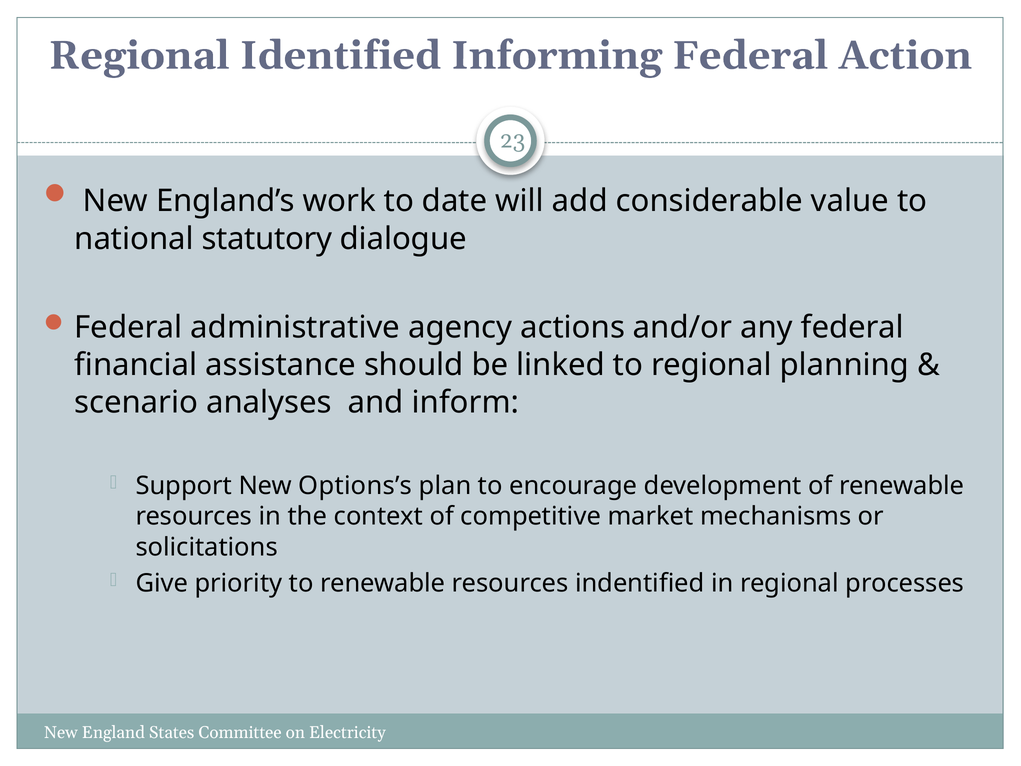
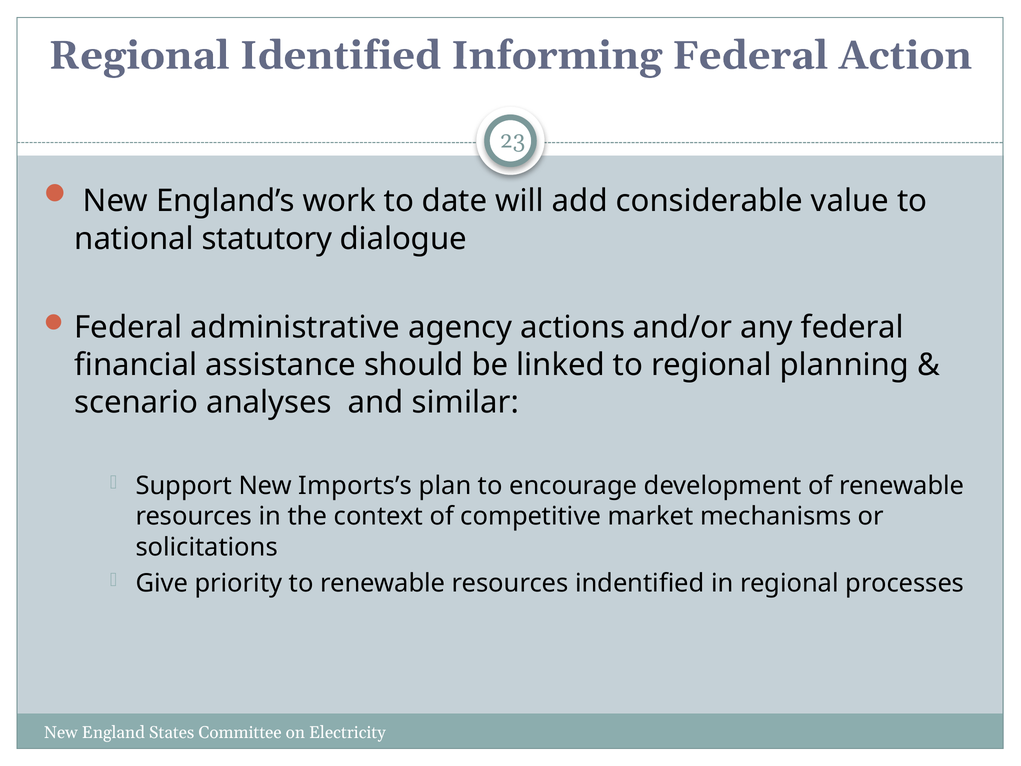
inform: inform -> similar (465, 402)
Options’s: Options’s -> Imports’s (355, 486)
